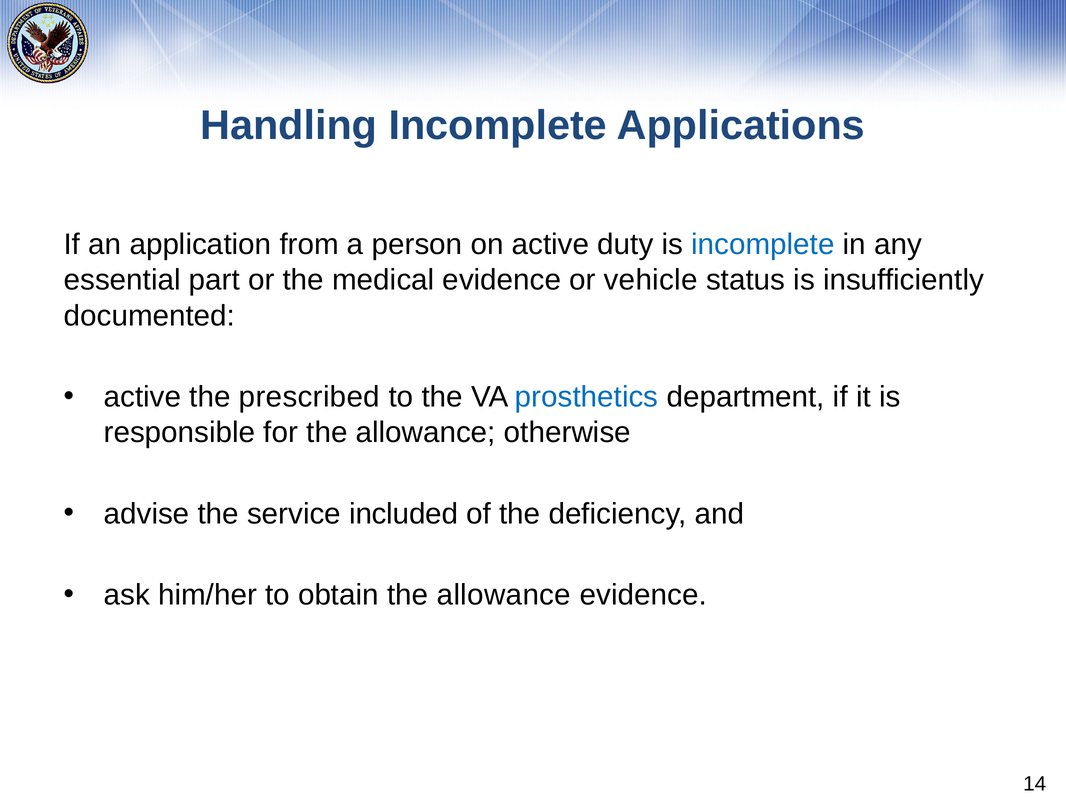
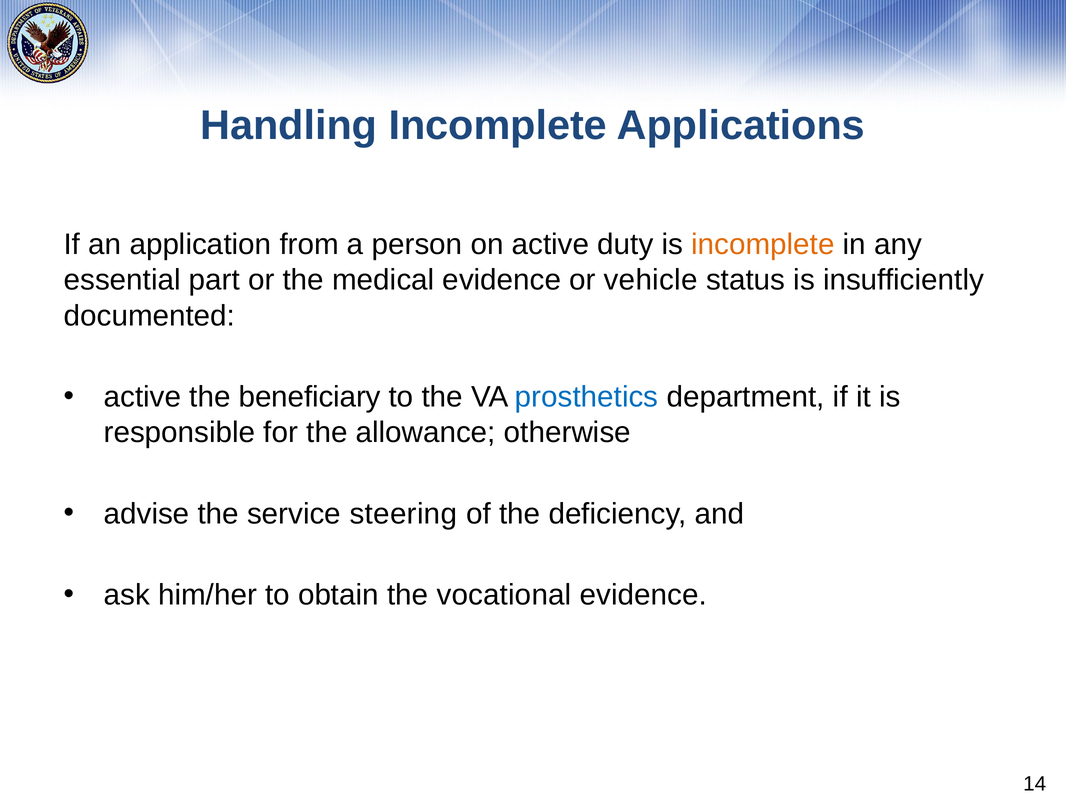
incomplete colour: blue -> orange (763, 244)
prescribed: prescribed -> beneficiary (310, 397)
included: included -> steering (403, 513)
obtain the allowance: allowance -> vocational (504, 595)
